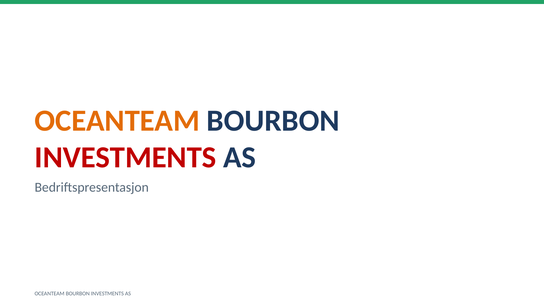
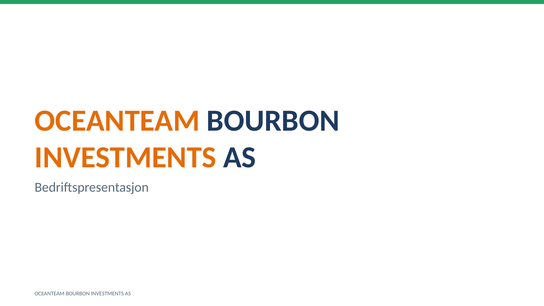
INVESTMENTS colour: red -> orange (125, 157)
